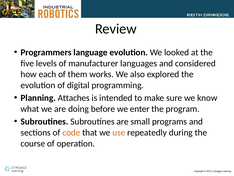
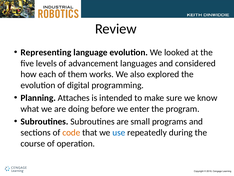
Programmers: Programmers -> Representing (46, 52)
manufacturer: manufacturer -> advancement (93, 63)
use colour: orange -> blue (119, 132)
